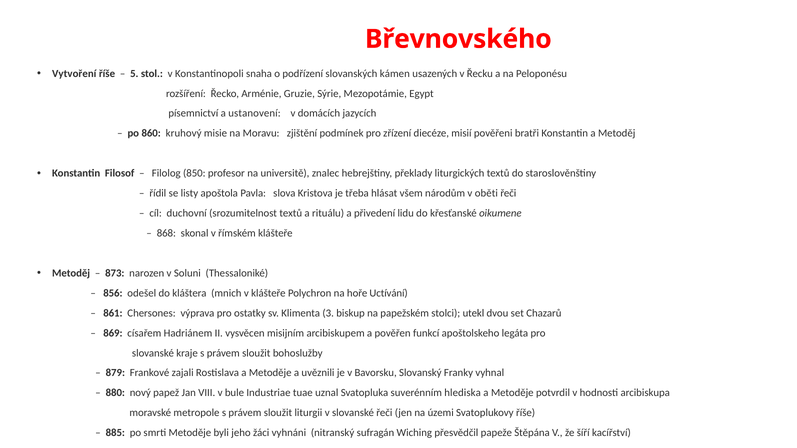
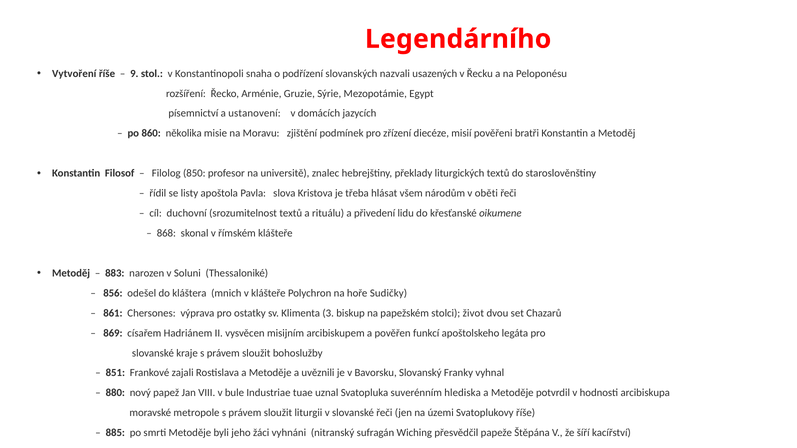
Břevnovského: Břevnovského -> Legendárního (458, 39)
5: 5 -> 9 (134, 74)
kámen: kámen -> nazvali (395, 74)
kruhový: kruhový -> několika (184, 133)
873: 873 -> 883 (115, 273)
Uctívání: Uctívání -> Sudičky (388, 293)
utekl: utekl -> život (473, 313)
879: 879 -> 851 (115, 373)
